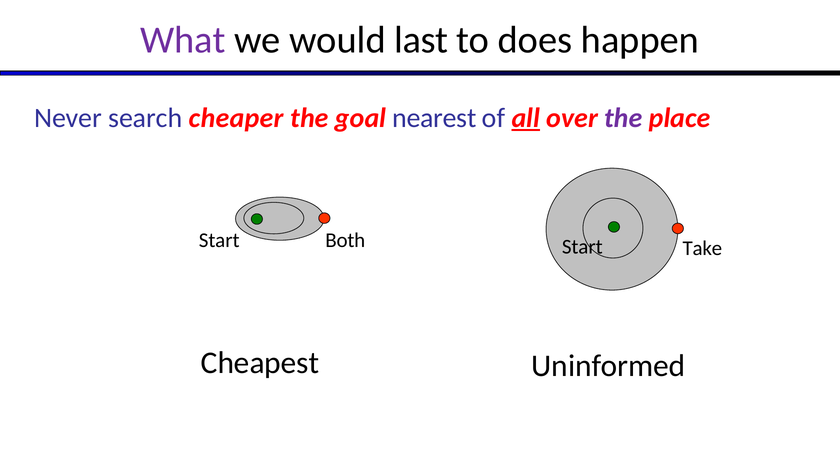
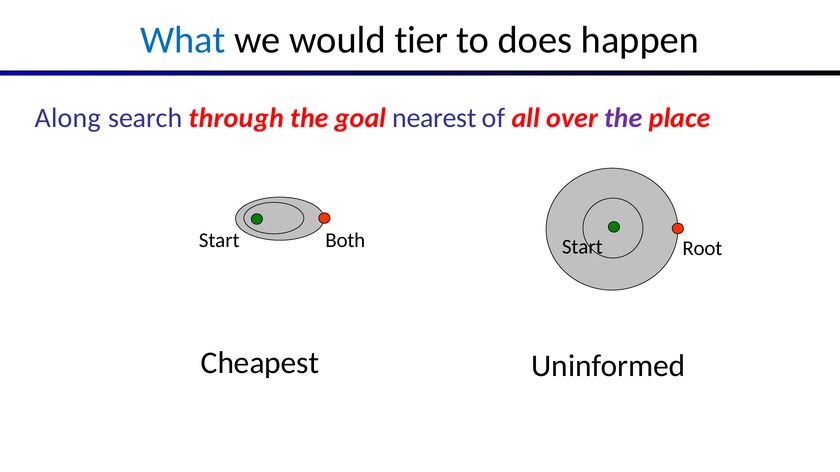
What colour: purple -> blue (183, 40)
last: last -> tier (421, 40)
Never: Never -> Along (68, 118)
cheaper: cheaper -> through (236, 118)
all underline: present -> none (526, 118)
Take: Take -> Root (702, 249)
